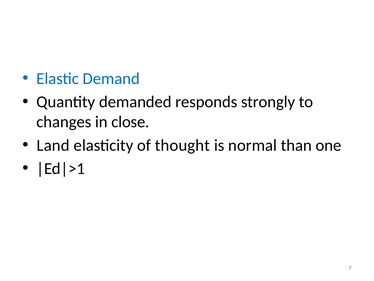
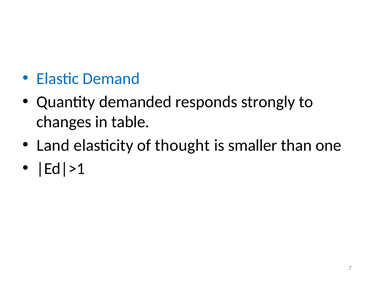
close: close -> table (130, 122)
normal: normal -> smaller (253, 145)
